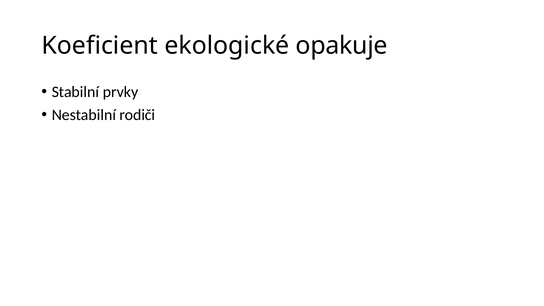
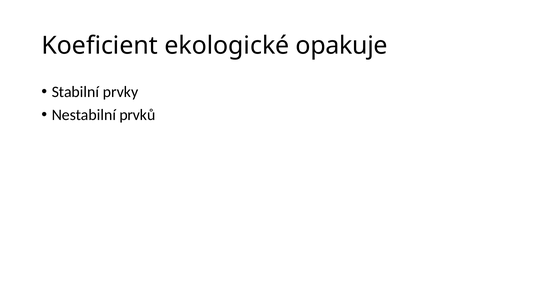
rodiči: rodiči -> prvků (137, 115)
